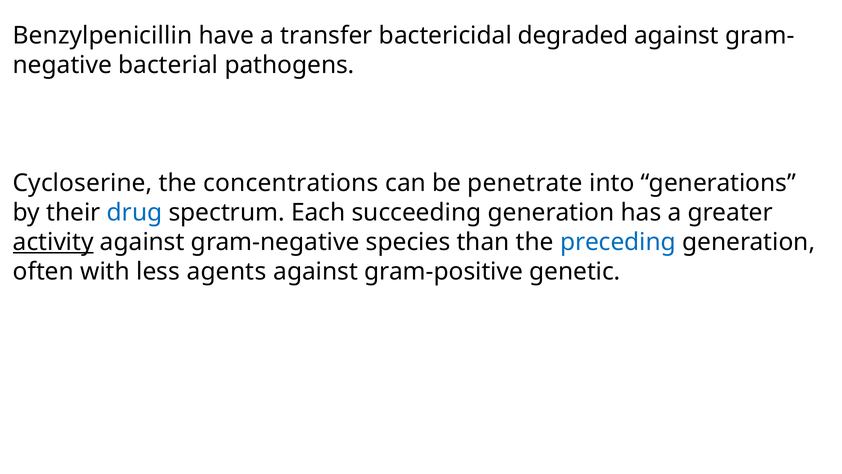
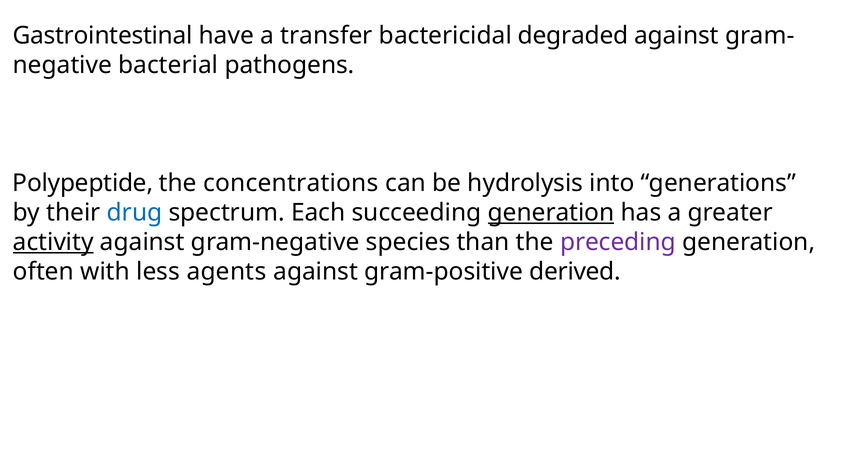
Benzylpenicillin: Benzylpenicillin -> Gastrointestinal (103, 36)
Cycloserine: Cycloserine -> Polypeptide (83, 183)
penetrate: penetrate -> hydrolysis (525, 183)
generation underline: none -> present (551, 213)
preceding colour: blue -> purple (618, 242)
genetic: genetic -> derived (575, 272)
